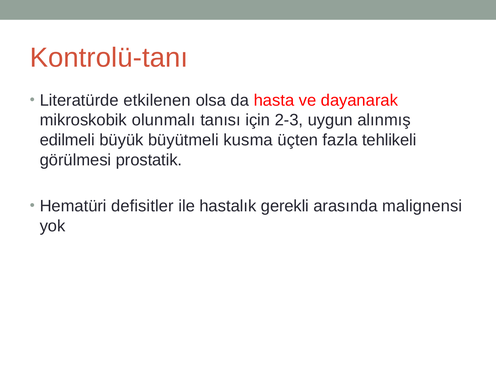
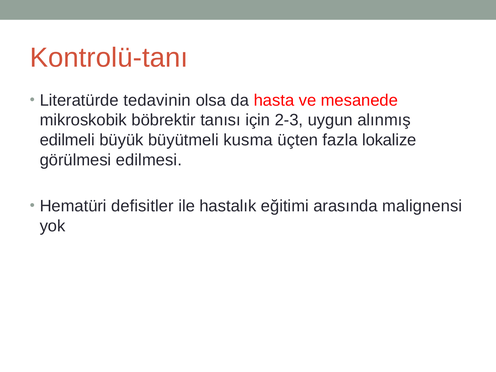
etkilenen: etkilenen -> tedavinin (157, 100)
dayanarak: dayanarak -> mesanede (359, 100)
olunmalı: olunmalı -> böbrektir (164, 120)
tehlikeli: tehlikeli -> lokalize (389, 140)
prostatik: prostatik -> edilmesi (149, 160)
gerekli: gerekli -> eğitimi (285, 206)
